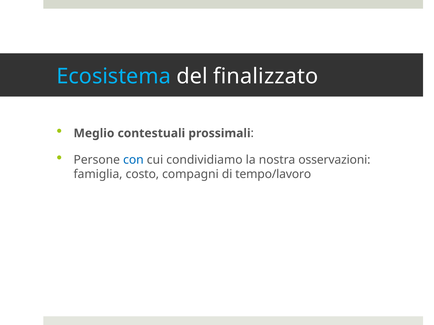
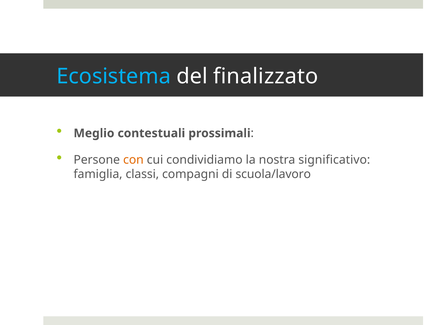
con colour: blue -> orange (133, 160)
osservazioni: osservazioni -> significativo (334, 160)
costo: costo -> classi (142, 175)
tempo/lavoro: tempo/lavoro -> scuola/lavoro (273, 175)
